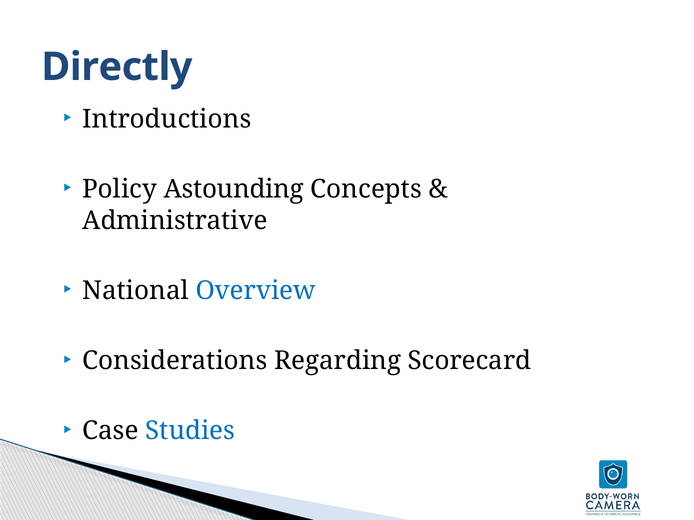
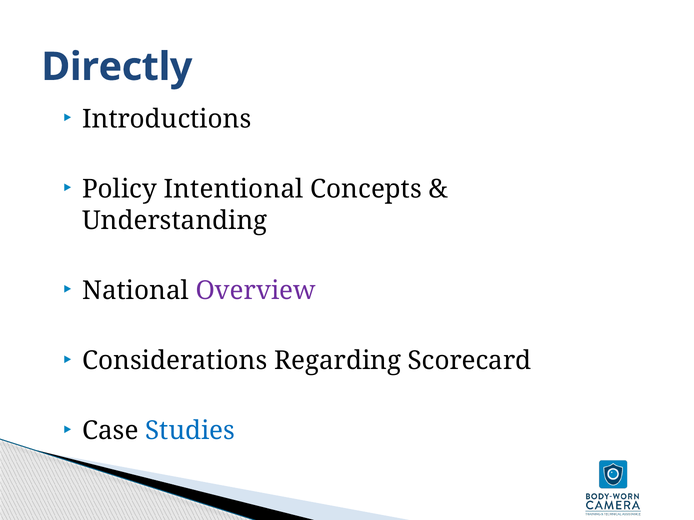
Astounding: Astounding -> Intentional (234, 189)
Administrative: Administrative -> Understanding (175, 221)
Overview colour: blue -> purple (256, 291)
